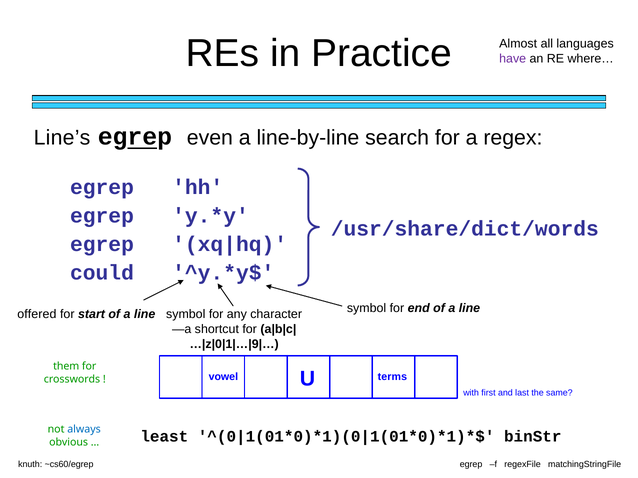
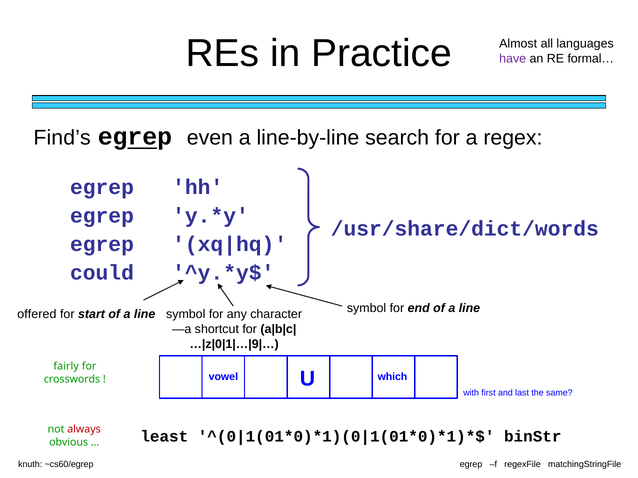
where…: where… -> formal… (591, 58)
Line’s: Line’s -> Find’s (62, 138)
them: them -> fairly (66, 367)
terms: terms -> which (392, 377)
always colour: blue -> red (84, 430)
